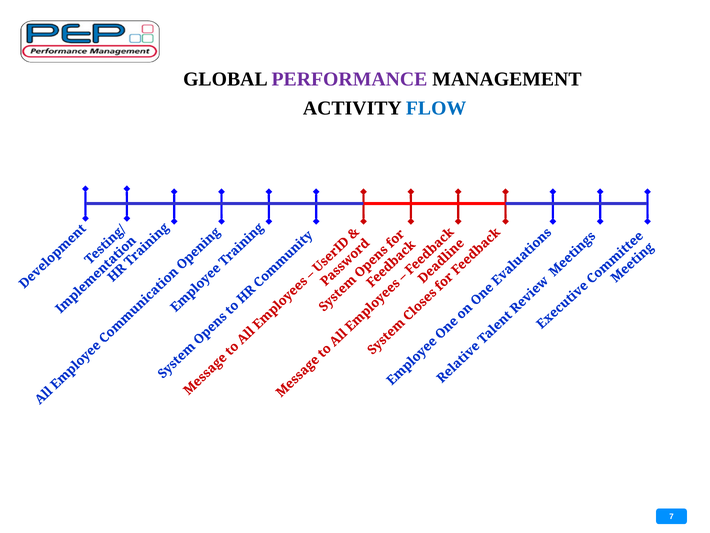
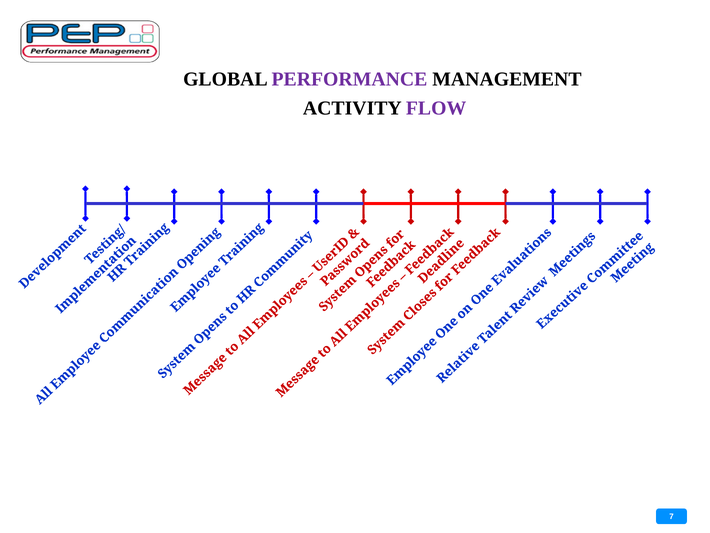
FLOW colour: blue -> purple (436, 108)
